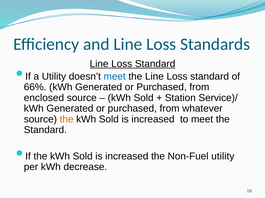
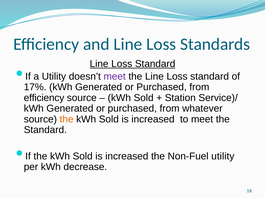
meet colour: blue -> purple (115, 77)
66%: 66% -> 17% (35, 87)
enclosed: enclosed -> efficiency (44, 98)
